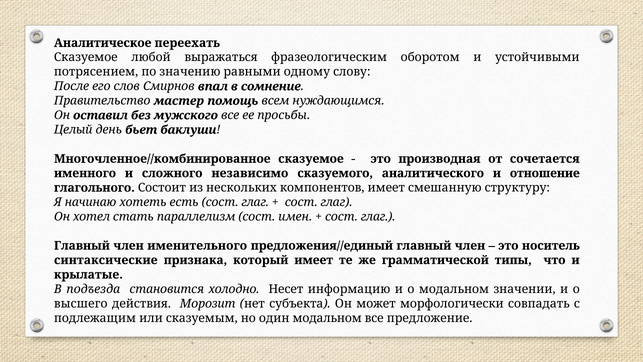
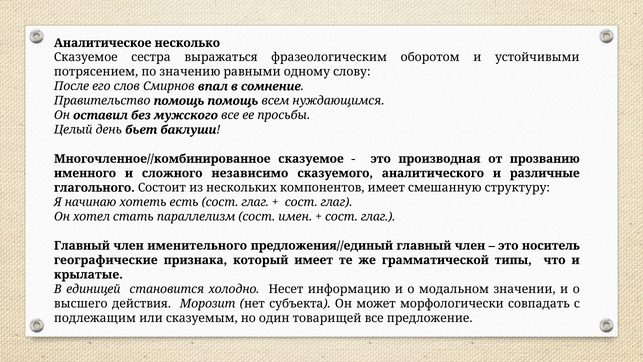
переехать: переехать -> несколько (187, 43)
любой: любой -> сестра (151, 57)
Правительство мастер: мастер -> помощь (179, 101)
сочетается: сочетается -> прозванию (545, 159)
отношение: отношение -> различные (545, 173)
синтаксические: синтаксические -> географические (106, 260)
подъезда: подъезда -> единицей (93, 289)
один модальном: модальном -> товарищей (327, 318)
